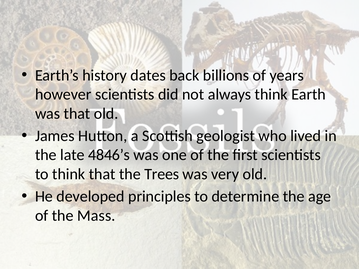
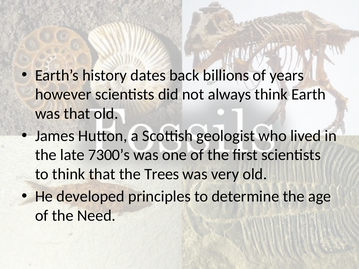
4846’s: 4846’s -> 7300’s (109, 155)
Mass: Mass -> Need (96, 216)
